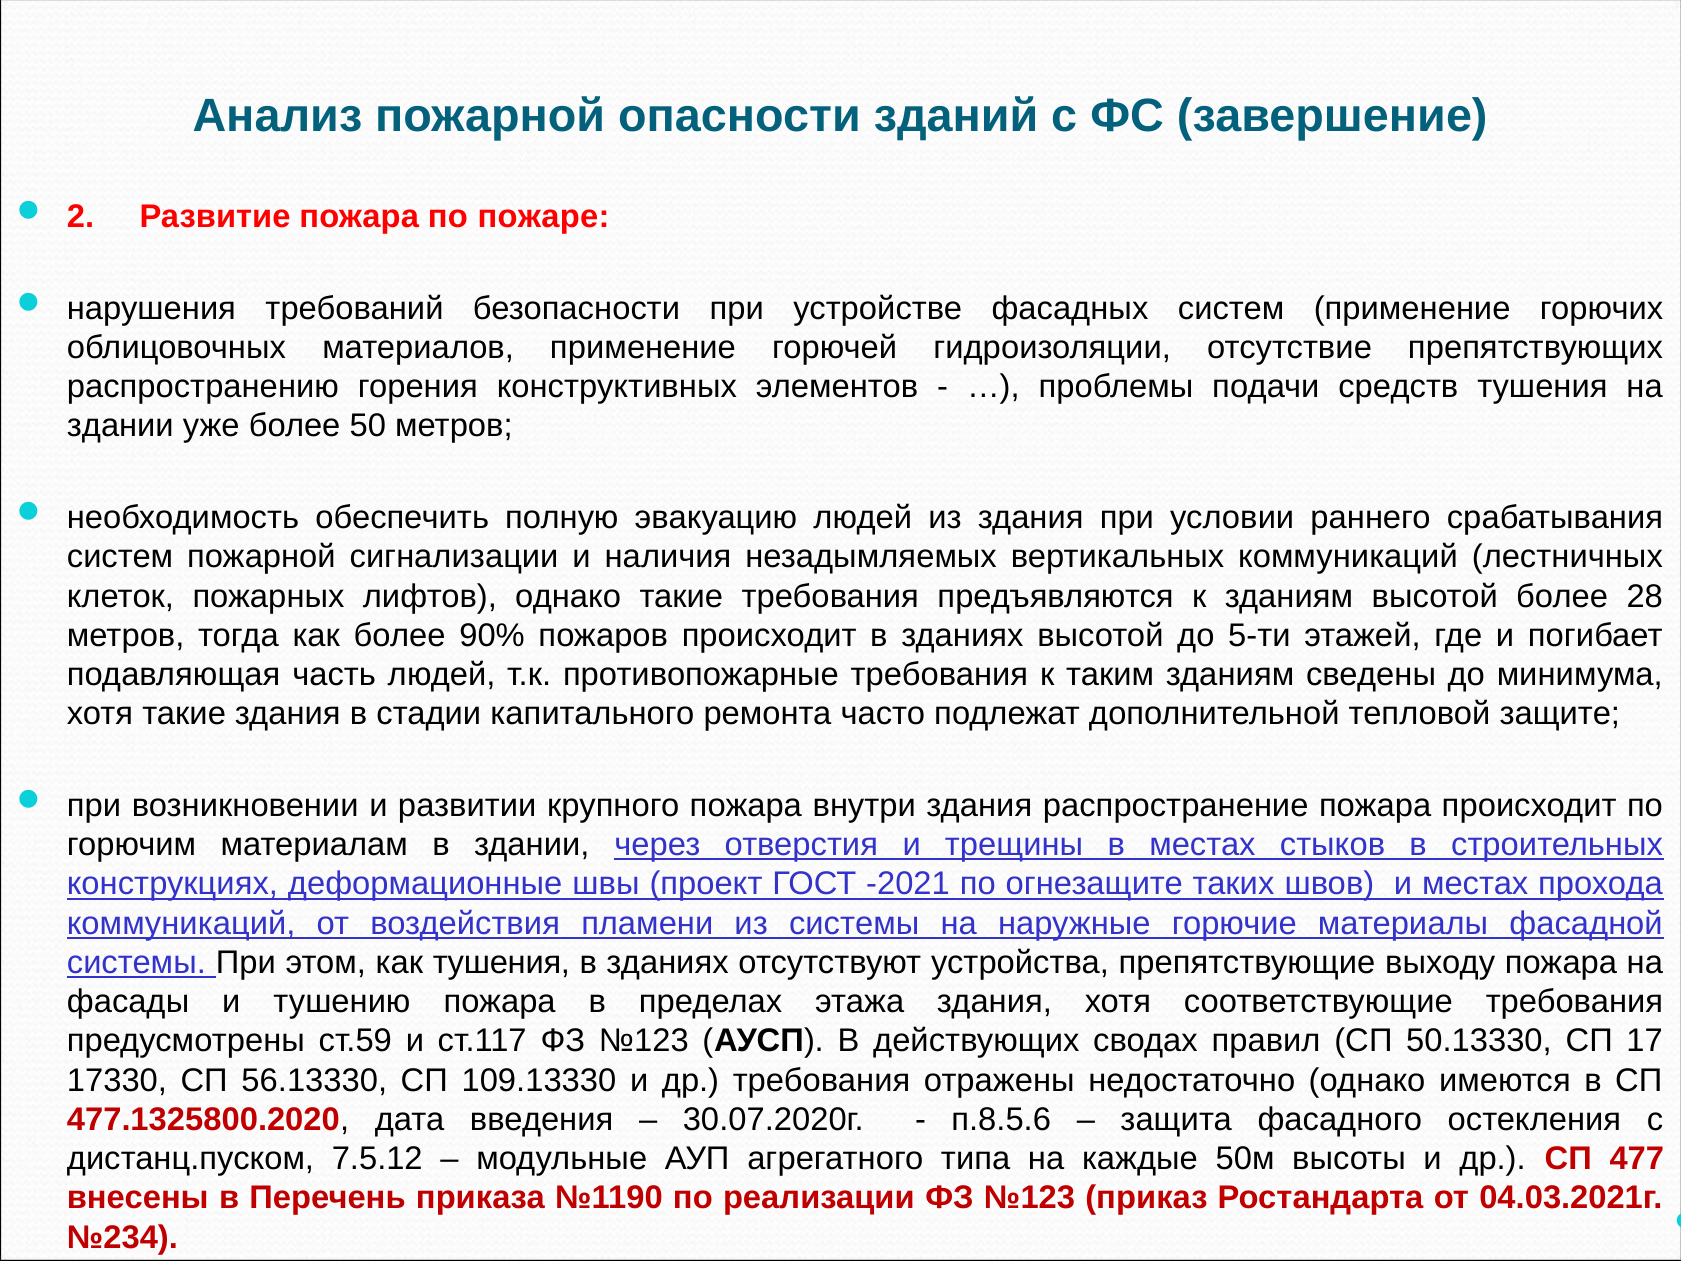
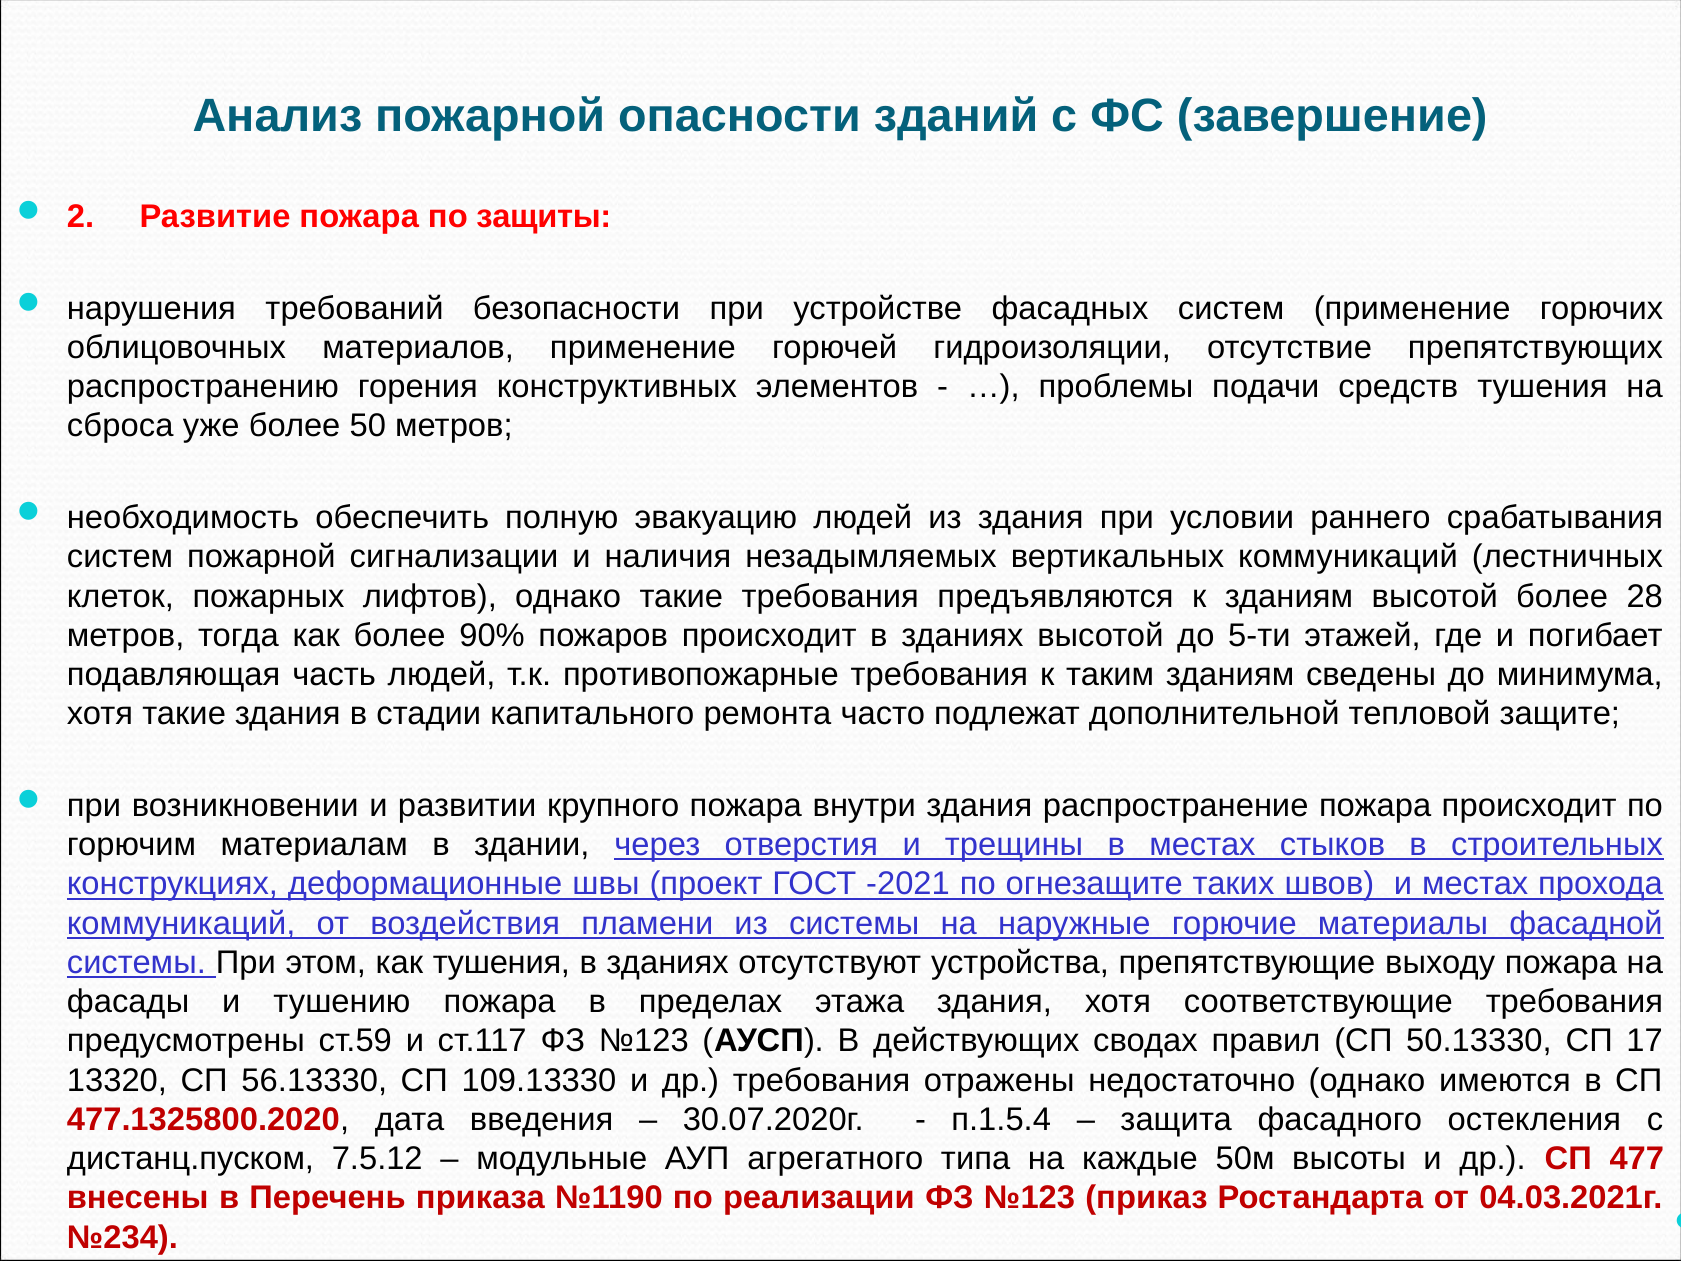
пожаре: пожаре -> защиты (544, 217)
здании: здании -> сброса (120, 426)
17330: 17330 -> 13320 (117, 1080)
п.8.5.6: п.8.5.6 -> п.1.5.4 (1001, 1119)
